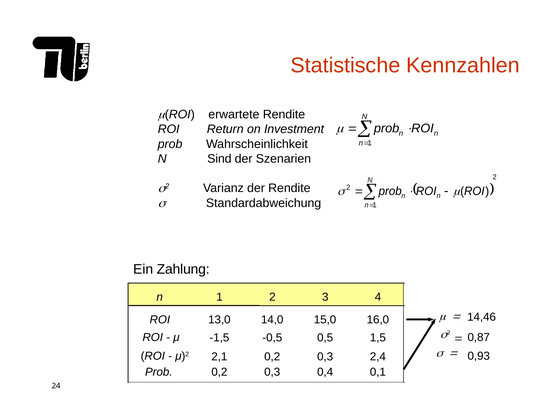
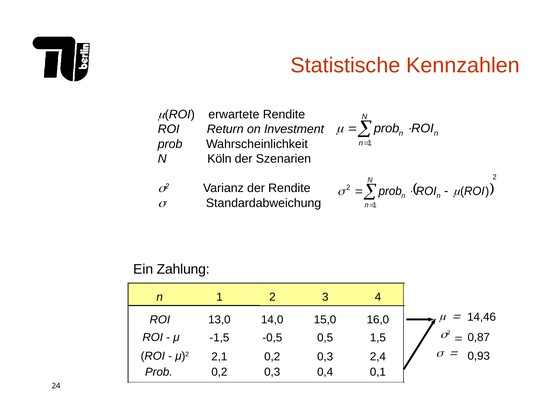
Sind: Sind -> Köln (219, 159)
